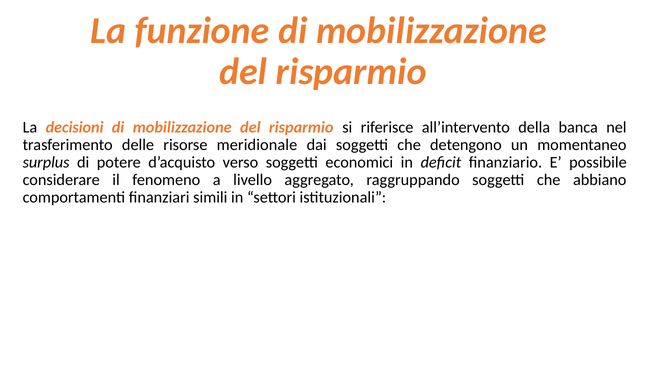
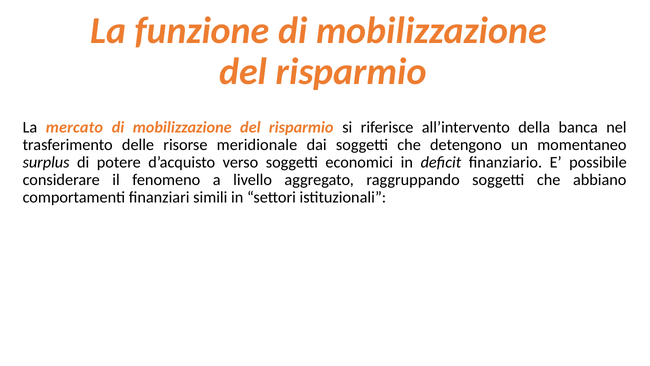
decisioni: decisioni -> mercato (74, 127)
